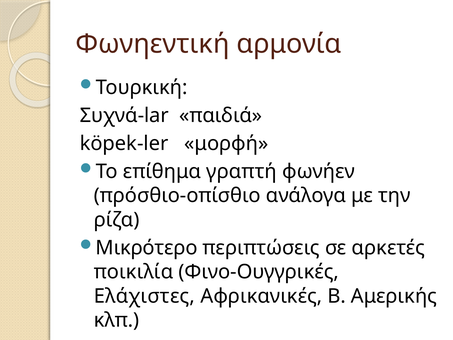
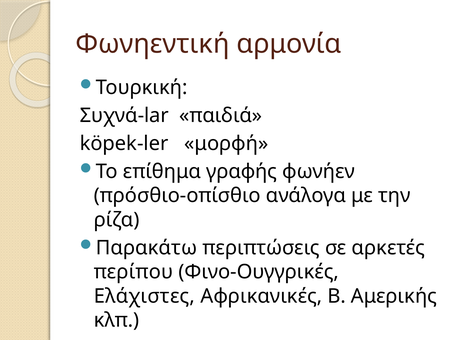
γραπτή: γραπτή -> γραφής (242, 171)
Μικρότερο: Μικρότερο -> Παρακάτω (146, 248)
ποικιλία: ποικιλία -> περίπου (133, 272)
